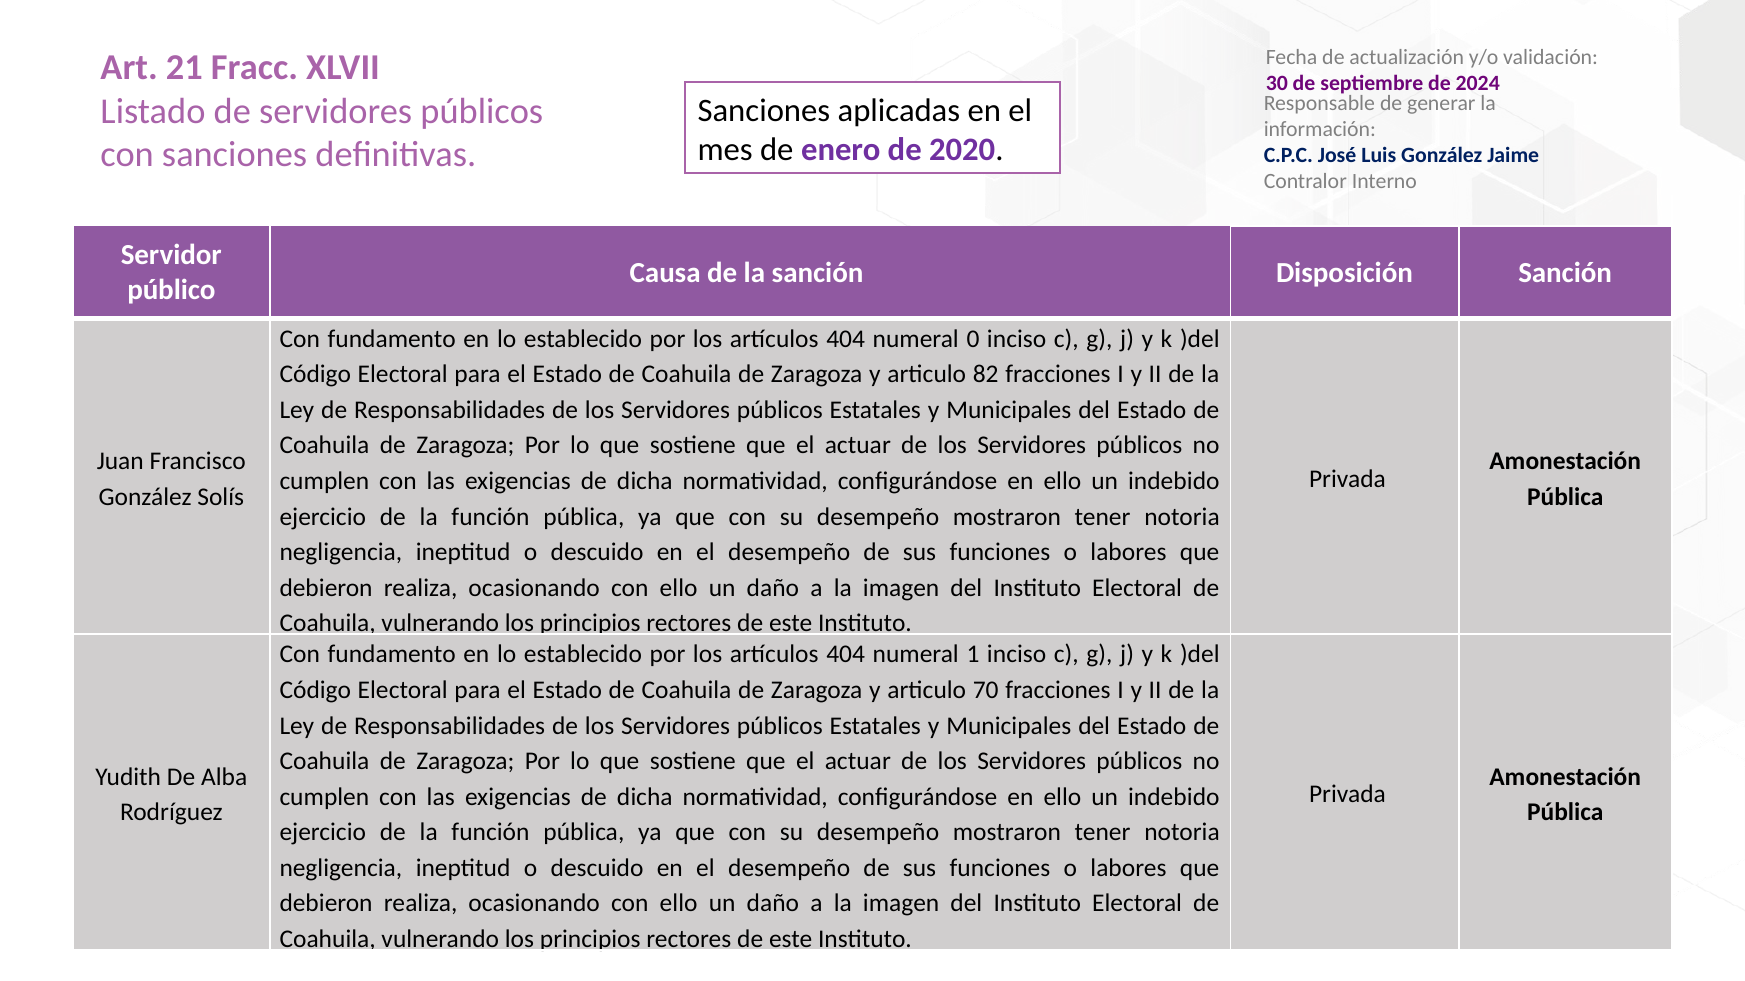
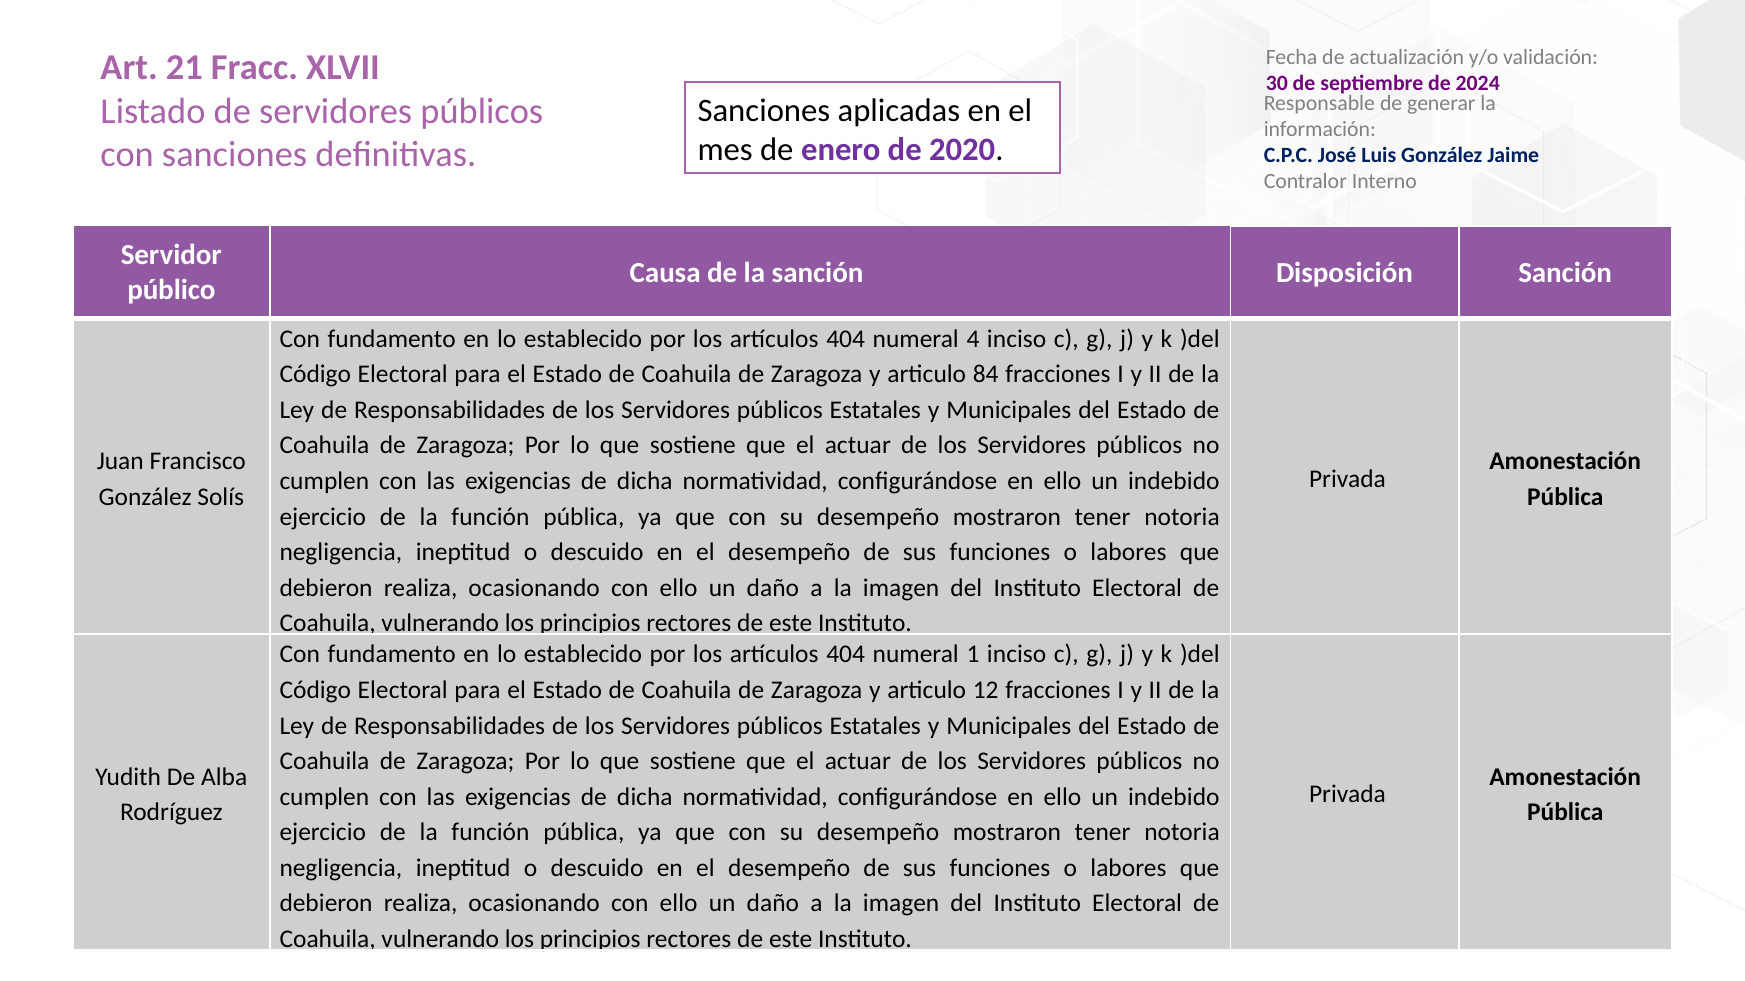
0: 0 -> 4 (973, 339)
82: 82 -> 84 (986, 375)
70: 70 -> 12 (986, 690)
